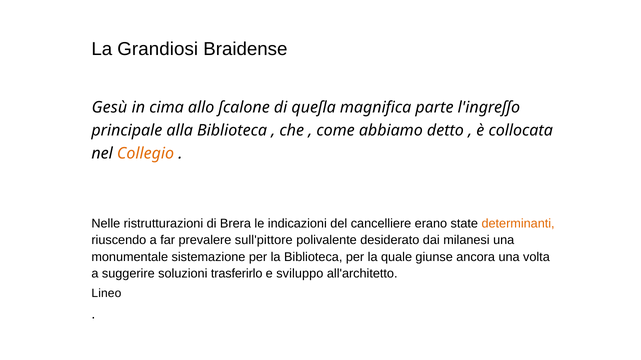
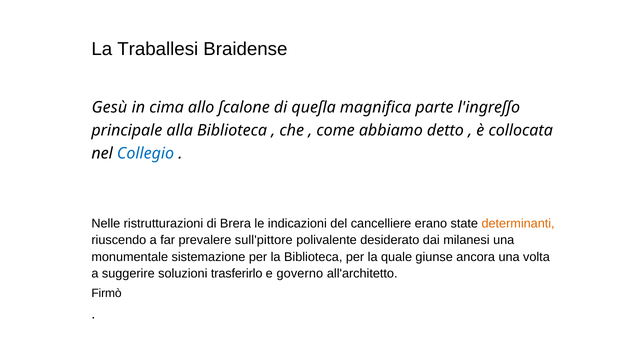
Grandiosi: Grandiosi -> Traballesi (158, 49)
Collegio colour: orange -> blue (146, 154)
sviluppo: sviluppo -> governo (300, 274)
Lineo: Lineo -> Firmò (107, 294)
